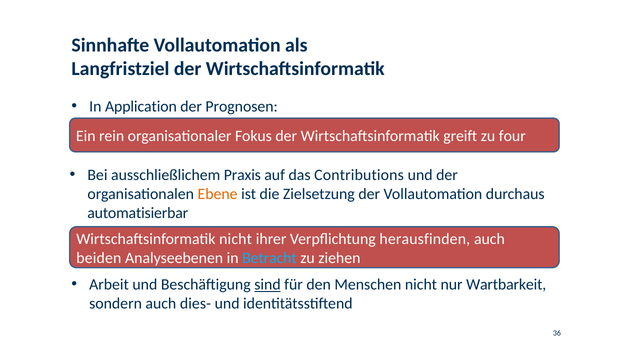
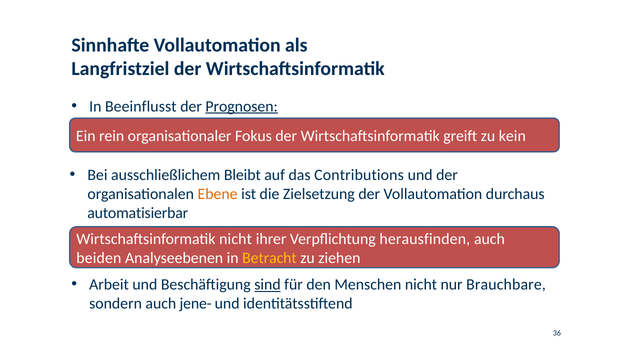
Application: Application -> Beeinflusst (141, 106)
Prognosen underline: none -> present (242, 106)
four: four -> kein (512, 136)
Praxis: Praxis -> Bleibt (242, 175)
Betracht colour: light blue -> yellow (269, 257)
Wartbarkeit: Wartbarkeit -> Brauchbare (506, 284)
dies-: dies- -> jene- (196, 303)
